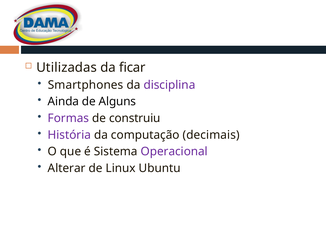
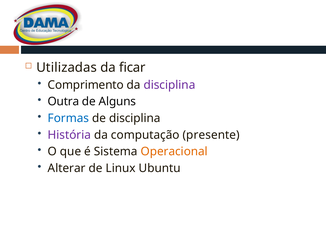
Smartphones: Smartphones -> Comprimento (86, 85)
Ainda: Ainda -> Outra (63, 101)
Formas colour: purple -> blue (68, 118)
de construiu: construiu -> disciplina (135, 118)
decimais: decimais -> presente (211, 135)
Operacional colour: purple -> orange (174, 151)
